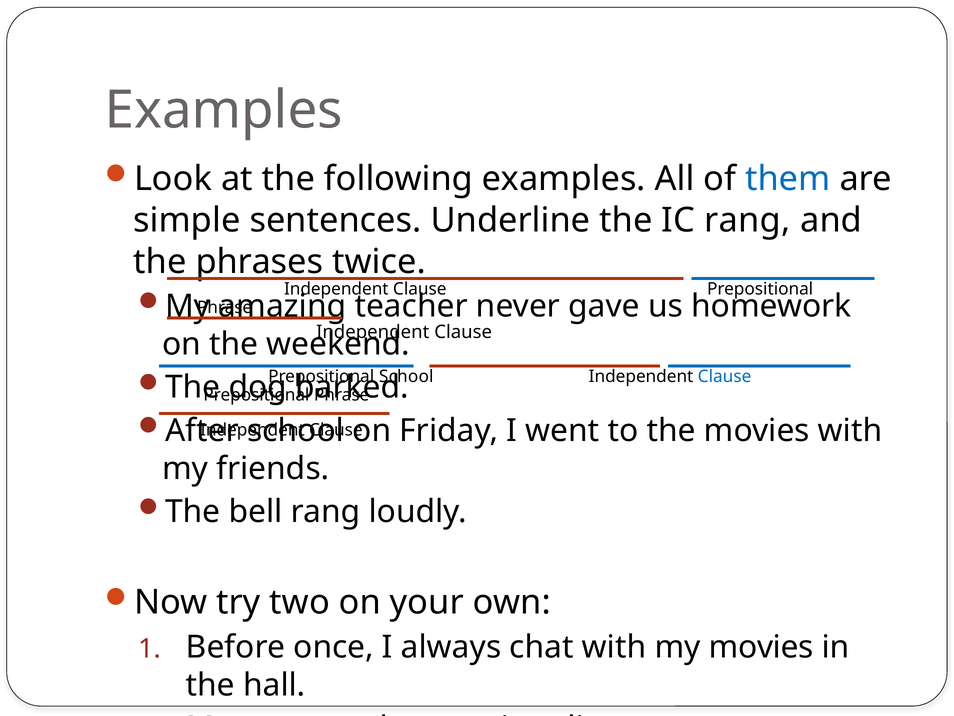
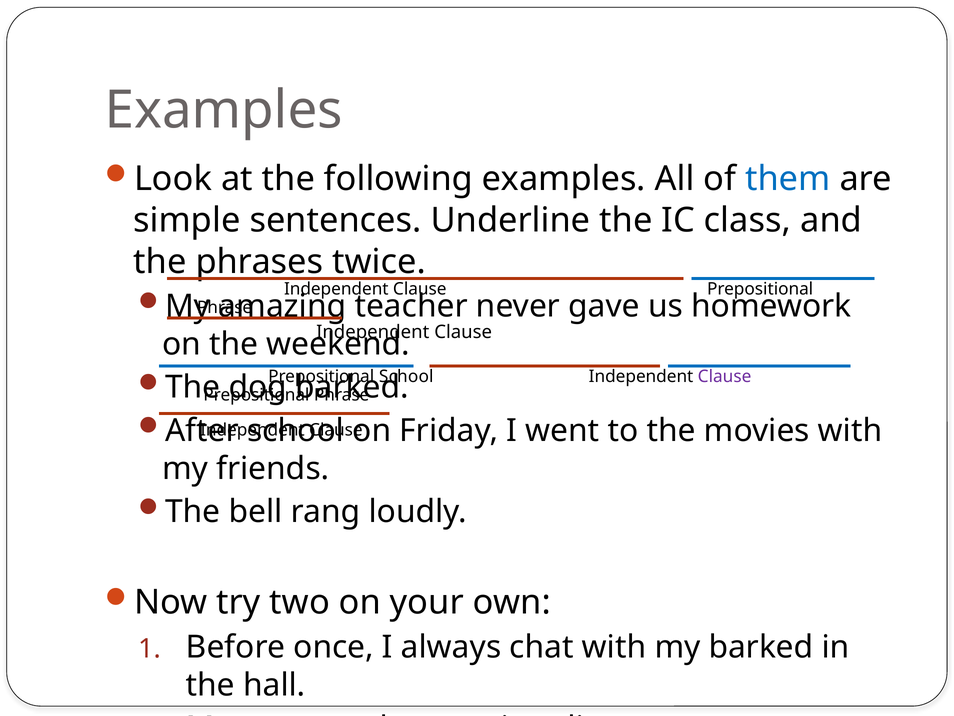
IC rang: rang -> class (748, 220)
Clause colour: blue -> purple (725, 376)
my movies: movies -> barked (761, 647)
